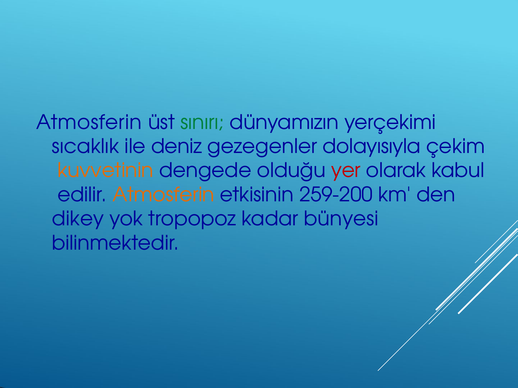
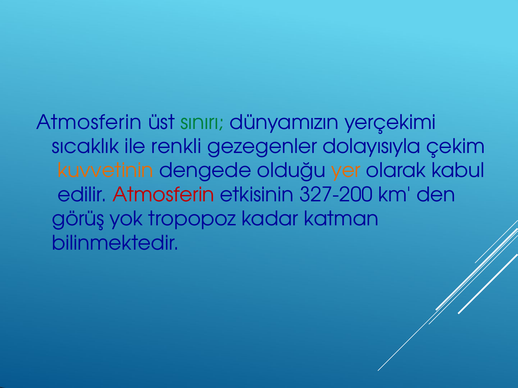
deniz: deniz -> renkli (176, 147)
yer colour: red -> orange (346, 171)
Atmosferin colour: orange -> red (164, 195)
259-200: 259-200 -> 327-200 (336, 195)
dikey: dikey -> görüş (78, 219)
bünyesi: bünyesi -> katman (341, 219)
